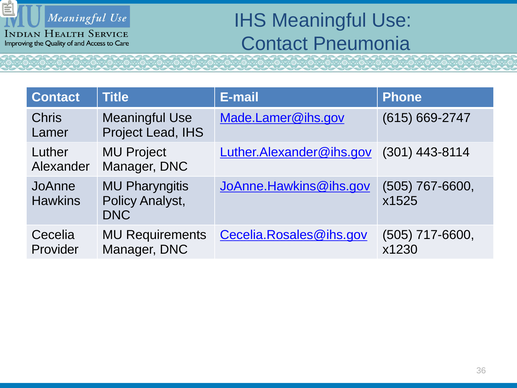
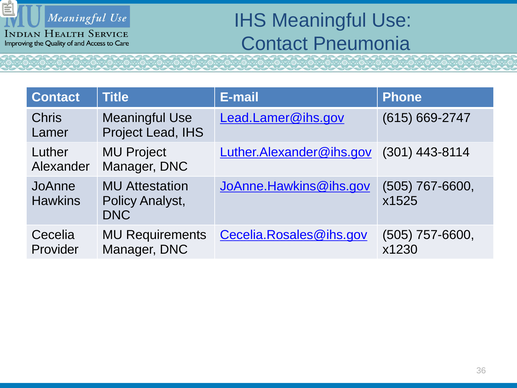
Made.Lamer@ihs.gov: Made.Lamer@ihs.gov -> Lead.Lamer@ihs.gov (282, 118)
Pharyngitis: Pharyngitis -> Attestation (157, 186)
717-6600: 717-6600 -> 757-6600 (445, 235)
